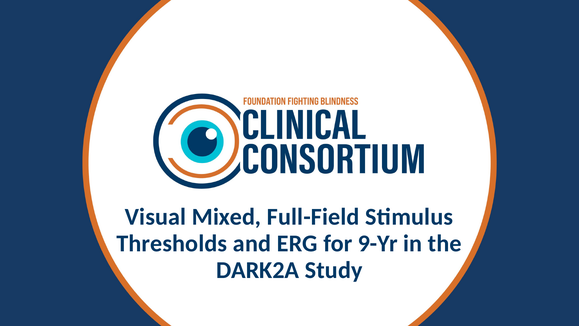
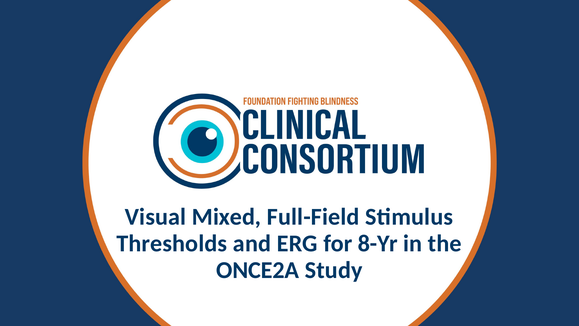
9-Yr: 9-Yr -> 8-Yr (378, 243)
DARK2A: DARK2A -> ONCE2A (258, 270)
